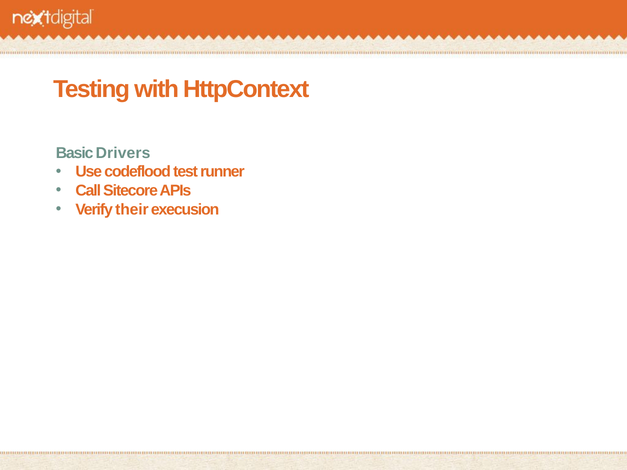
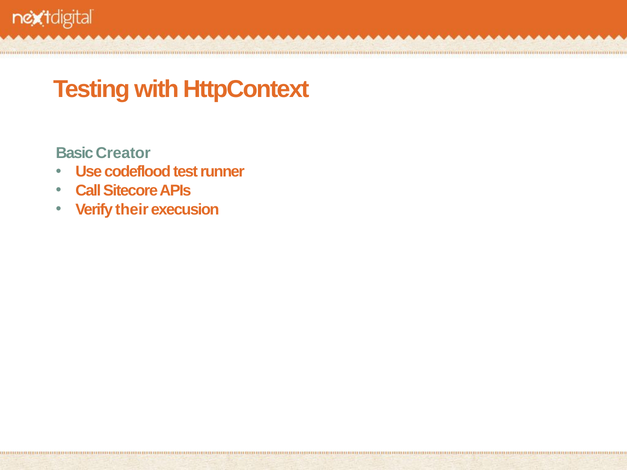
Drivers: Drivers -> Creator (123, 153)
